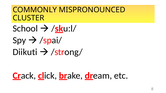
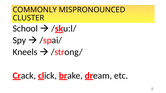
Diikuti: Diikuti -> Kneels (25, 52)
